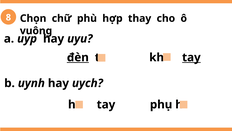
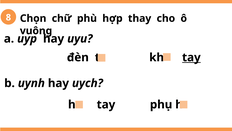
đèn underline: present -> none (78, 57)
